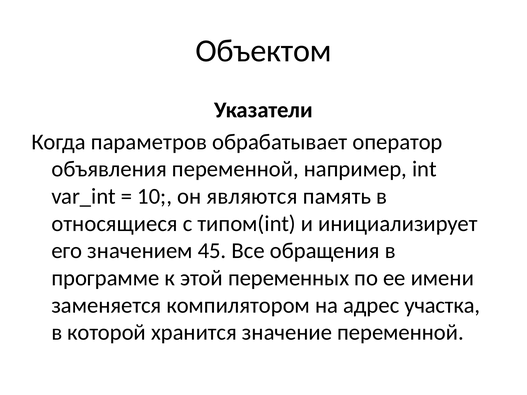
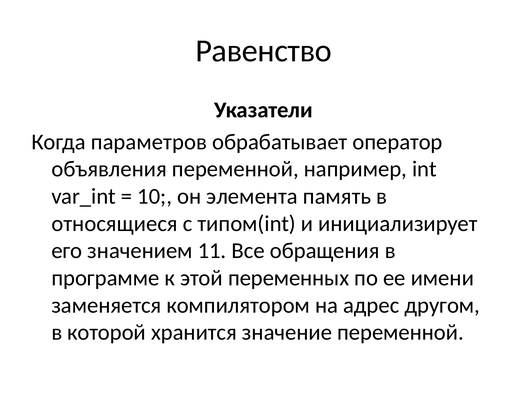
Объектом: Объектом -> Равенство (264, 51)
являются: являются -> элемента (252, 196)
45: 45 -> 11 (212, 251)
участка: участка -> другом (442, 305)
